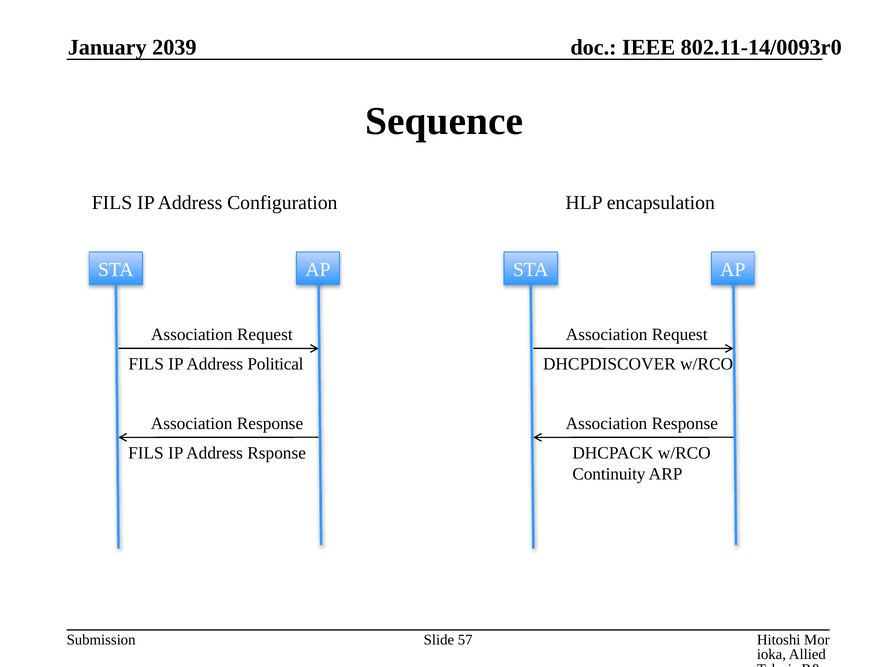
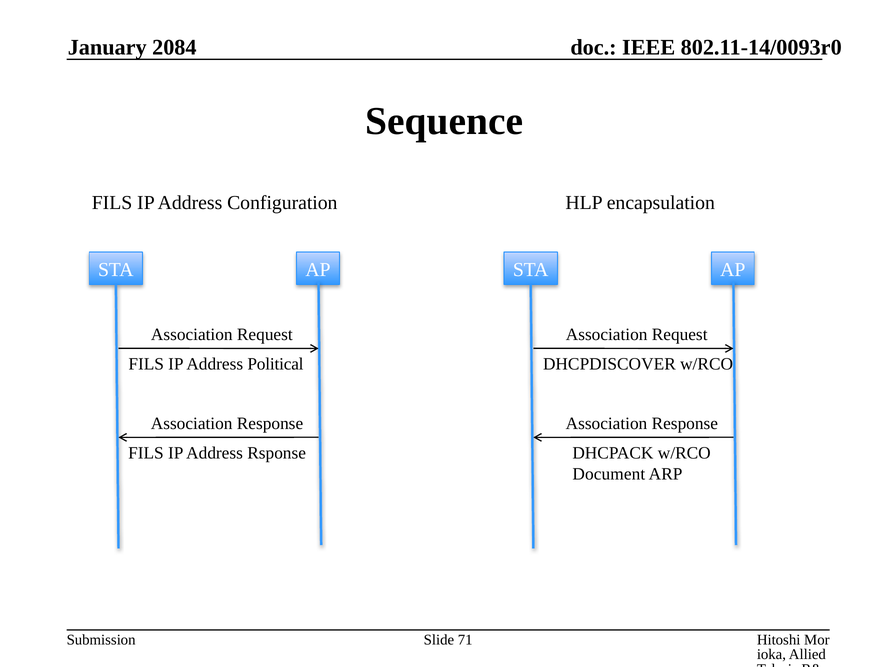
2039: 2039 -> 2084 (174, 47)
Continuity: Continuity -> Document (609, 474)
57: 57 -> 71 (465, 639)
